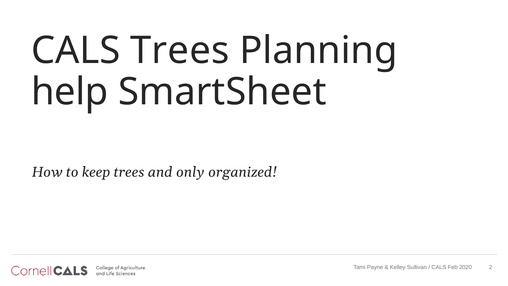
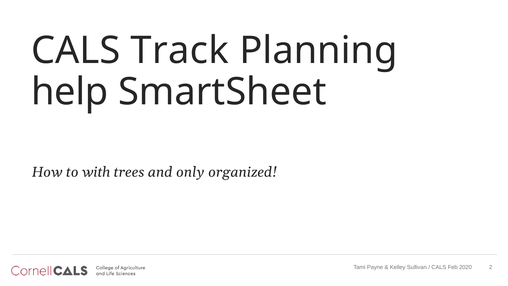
CALS Trees: Trees -> Track (180, 51)
keep: keep -> with (96, 172)
